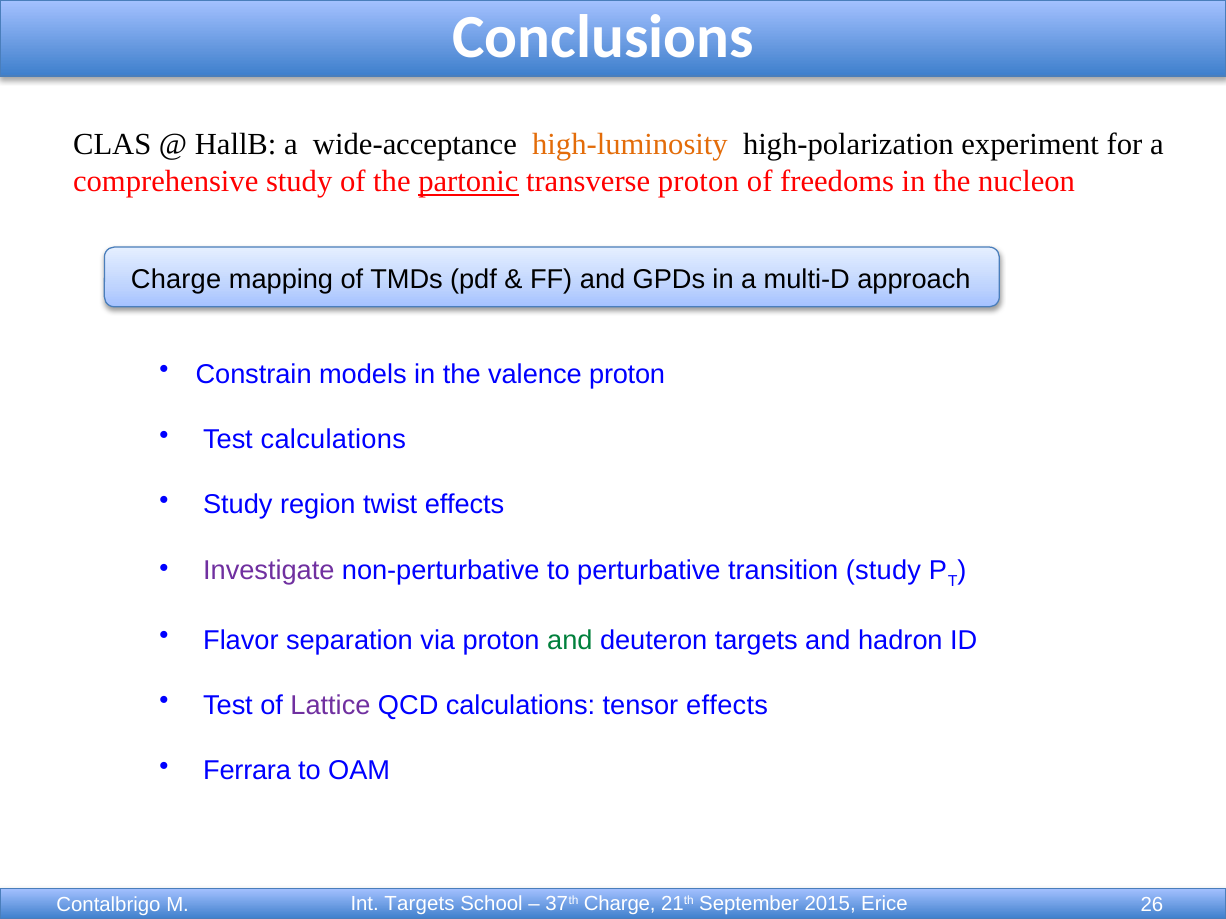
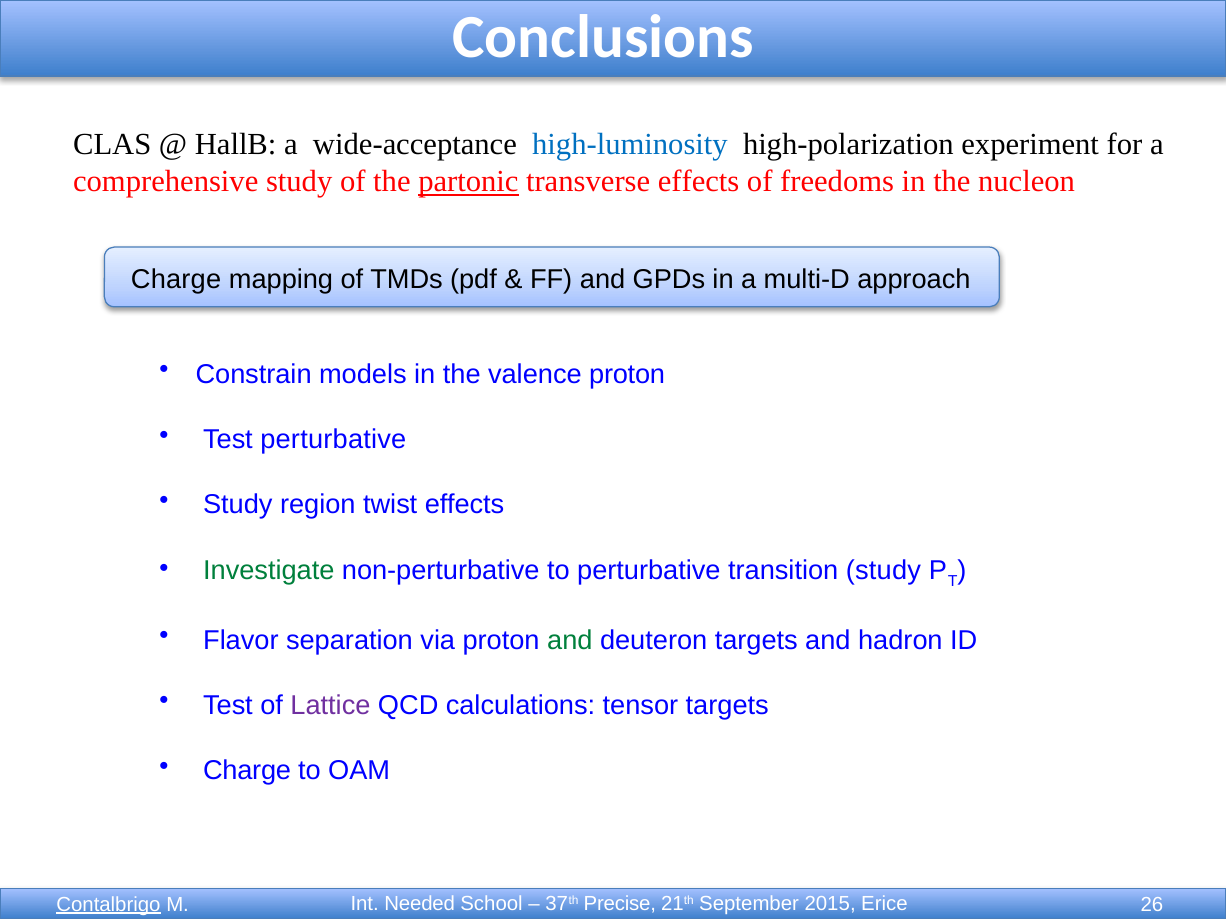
high-luminosity colour: orange -> blue (630, 145)
transverse proton: proton -> effects (699, 182)
Test calculations: calculations -> perturbative (333, 440)
Investigate colour: purple -> green (269, 571)
tensor effects: effects -> targets (727, 706)
Ferrara: Ferrara -> Charge (247, 771)
Contalbrigo underline: none -> present (108, 905)
Int Targets: Targets -> Needed (420, 905)
37th Charge: Charge -> Precise (620, 905)
